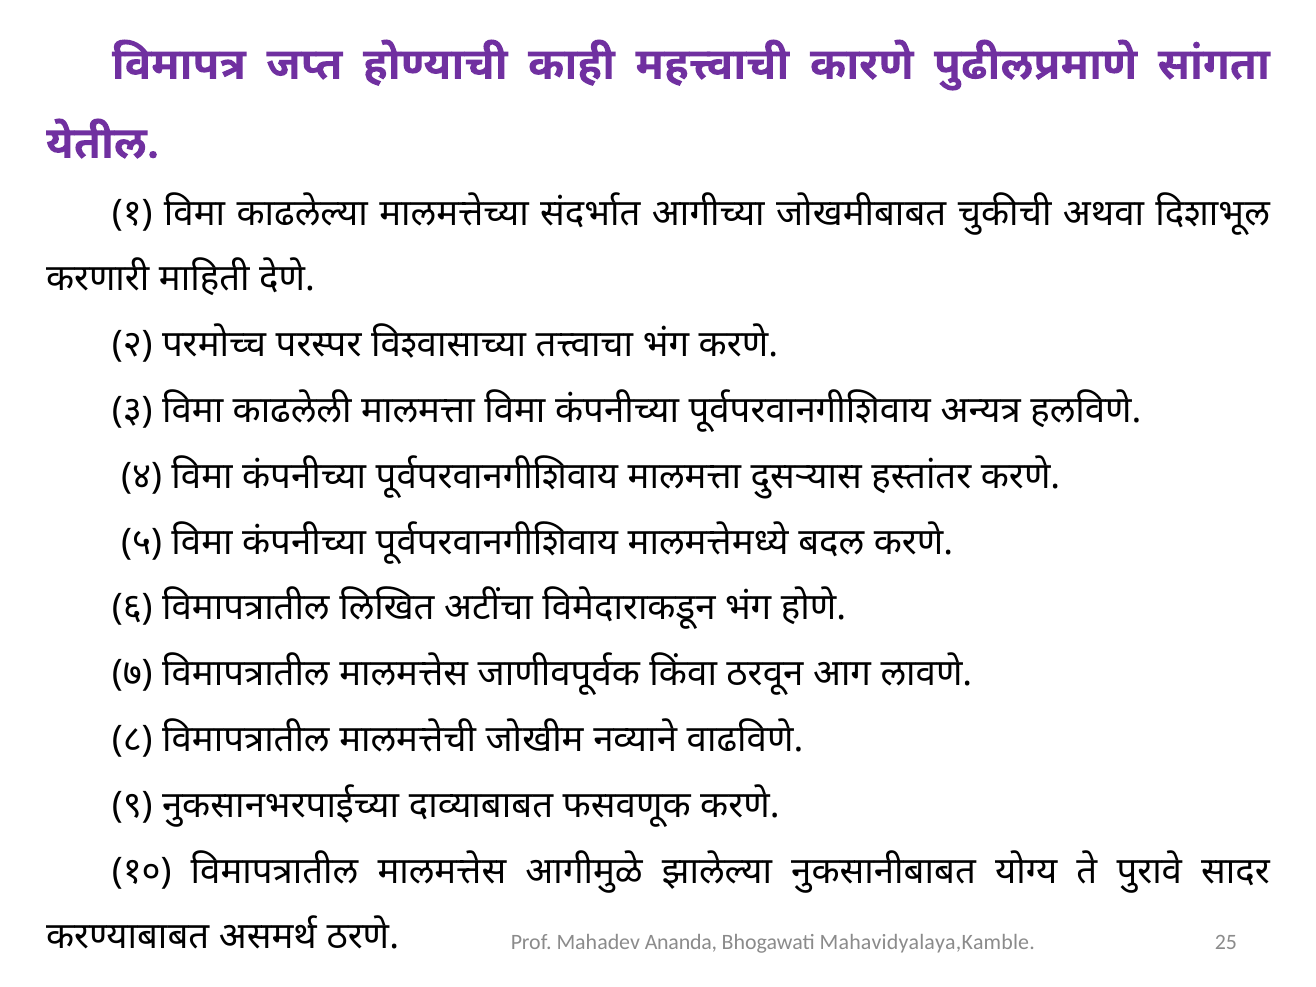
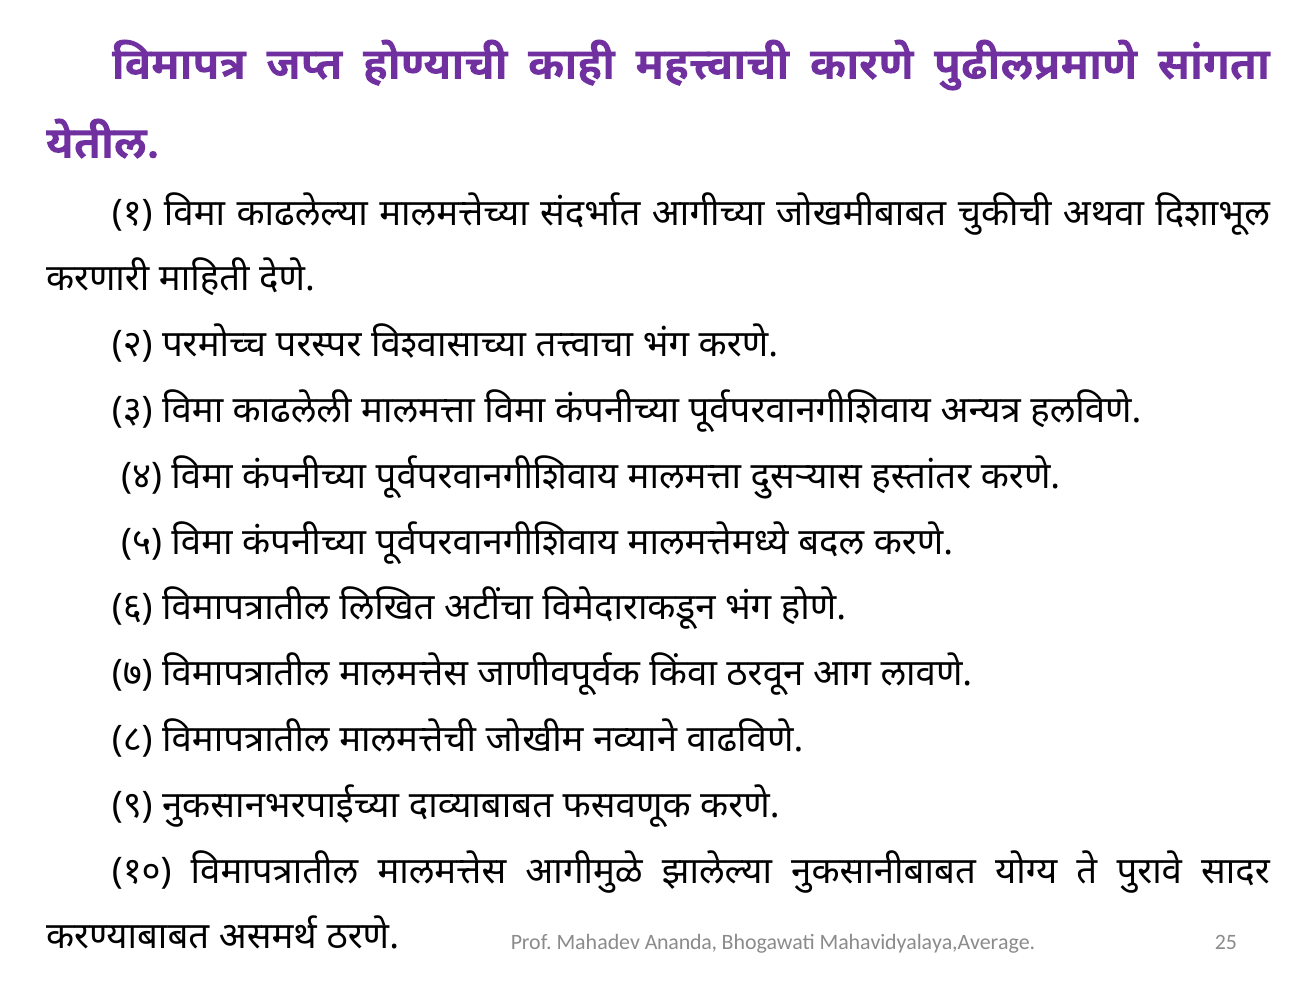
Mahavidyalaya,Kamble: Mahavidyalaya,Kamble -> Mahavidyalaya,Average (927, 943)
